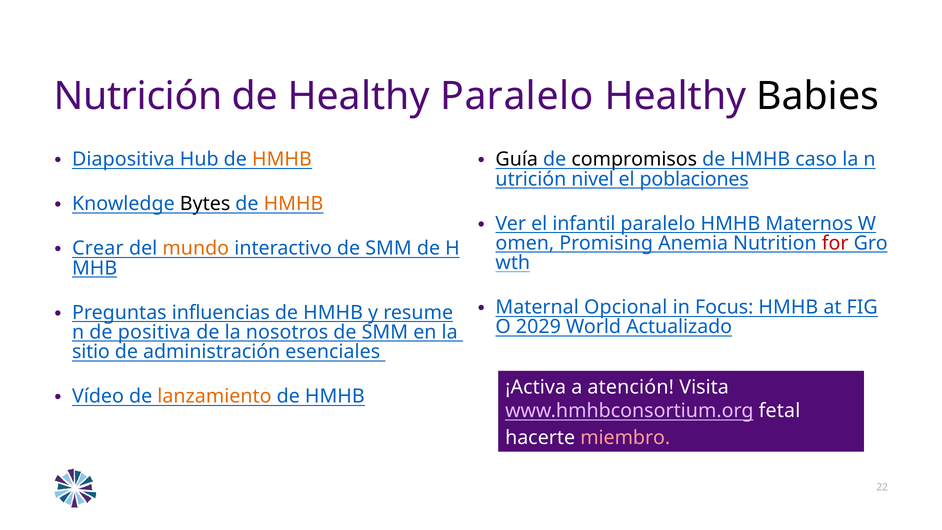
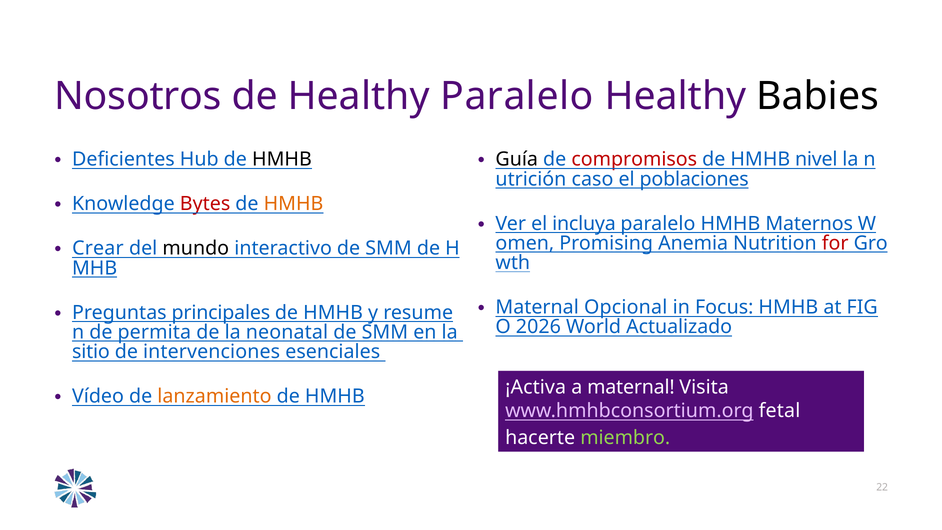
Nutrición: Nutrición -> Nosotros (138, 96)
Diapositiva: Diapositiva -> Deficientes (123, 159)
HMHB colour: orange -> black (282, 159)
compromisos colour: black -> red (634, 159)
caso: caso -> nivel (816, 159)
nivel: nivel -> caso (592, 179)
Bytes colour: black -> red (205, 204)
infantil: infantil -> incluya (584, 223)
mundo colour: orange -> black (196, 248)
influencias: influencias -> principales (221, 312)
2029: 2029 -> 2026 (538, 327)
positiva: positiva -> permita (154, 332)
nosotros: nosotros -> neonatal (287, 332)
administración: administración -> intervenciones (212, 352)
a atención: atención -> maternal (631, 387)
miembro colour: pink -> light green (625, 438)
